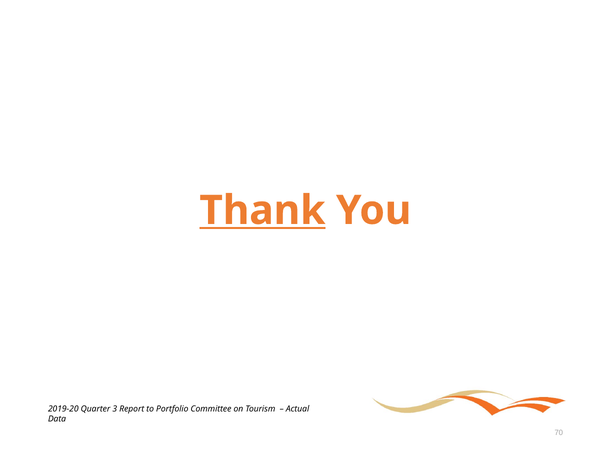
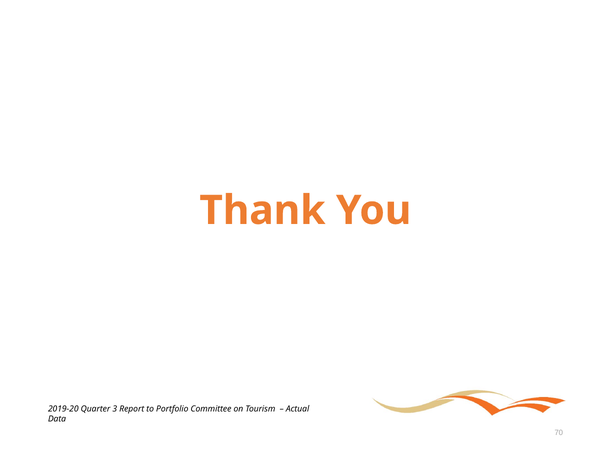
Thank underline: present -> none (262, 211)
